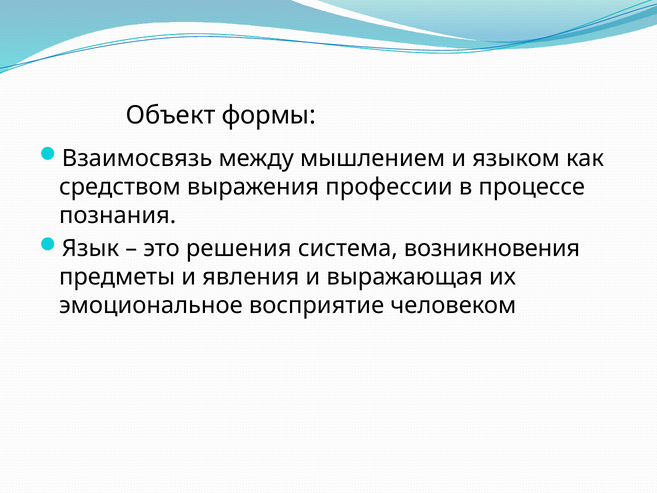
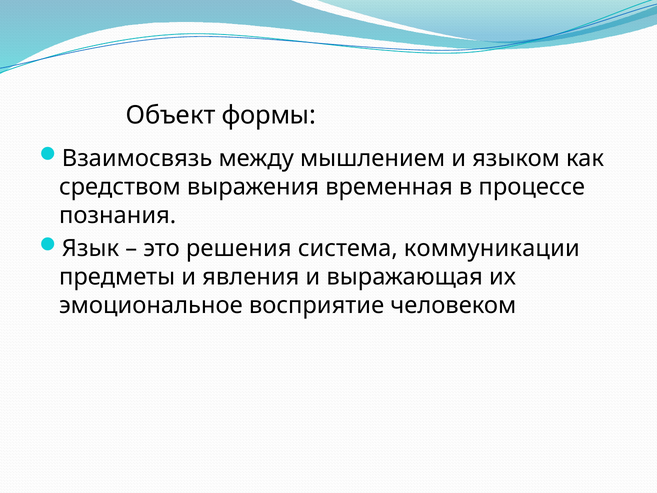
профессии: профессии -> временная (389, 187)
возникновения: возникновения -> коммуникации (492, 248)
